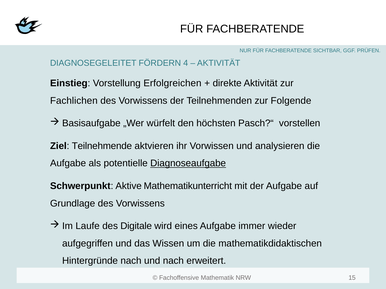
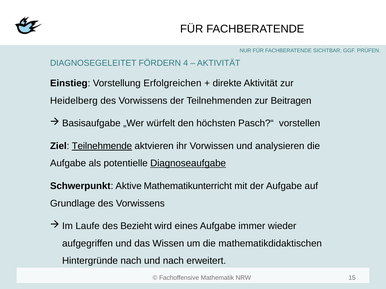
Fachlichen: Fachlichen -> Heidelberg (74, 101)
Folgende: Folgende -> Beitragen (291, 101)
Teilnehmende underline: none -> present (102, 146)
Digitale: Digitale -> Bezieht (136, 226)
